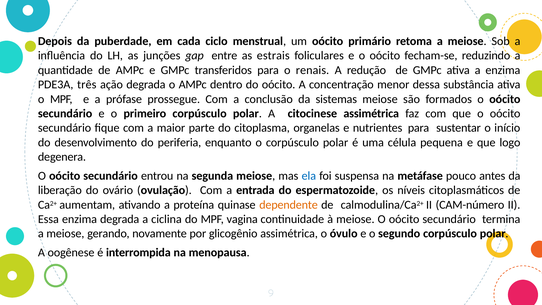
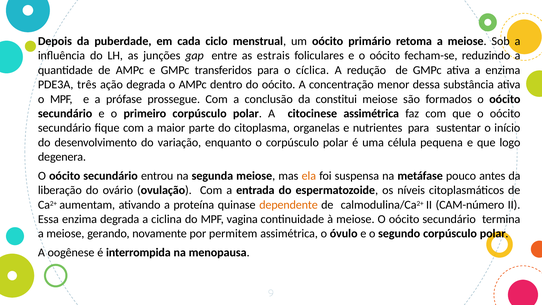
renais: renais -> cíclica (312, 70)
sistemas: sistemas -> constitui (336, 99)
periferia: periferia -> variação (179, 142)
ela colour: blue -> orange (309, 176)
glicogênio: glicogênio -> permitem (233, 234)
